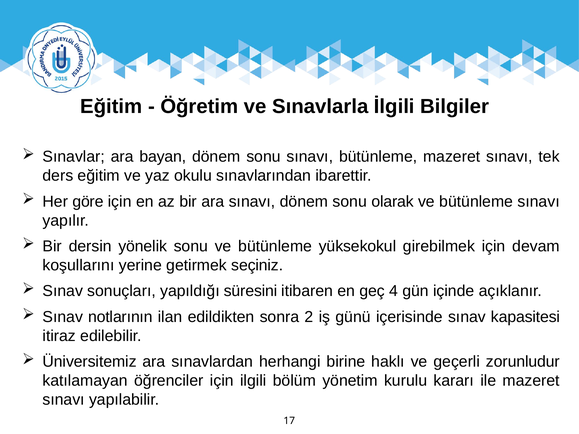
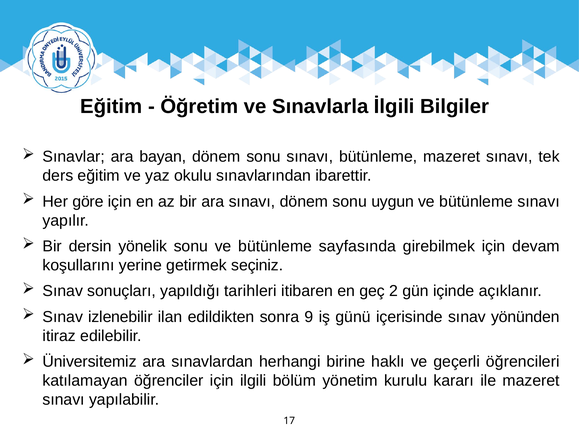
olarak: olarak -> uygun (393, 202)
yüksekokul: yüksekokul -> sayfasında (357, 246)
süresini: süresini -> tarihleri (250, 291)
4: 4 -> 2 (394, 291)
notlarının: notlarının -> izlenebilir (120, 317)
2: 2 -> 9 (309, 317)
kapasitesi: kapasitesi -> yönünden (525, 317)
zorunludur: zorunludur -> öğrencileri (523, 362)
